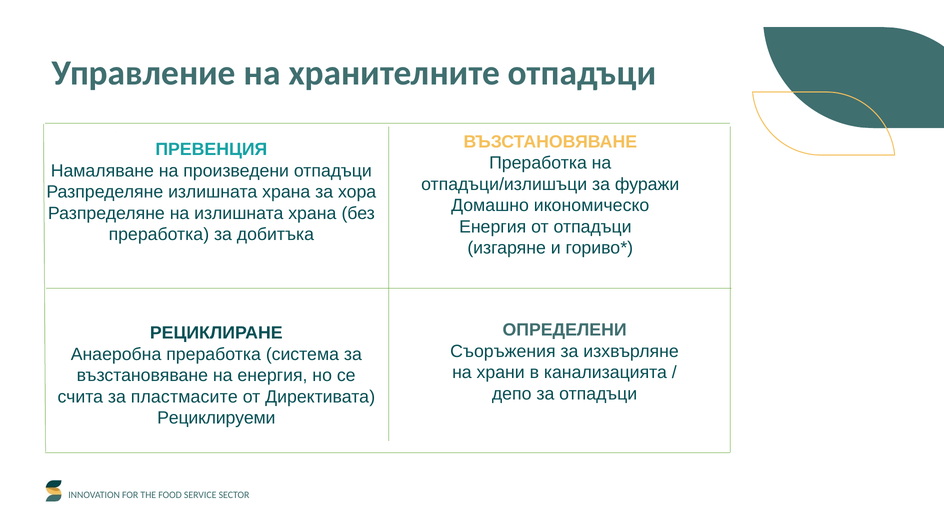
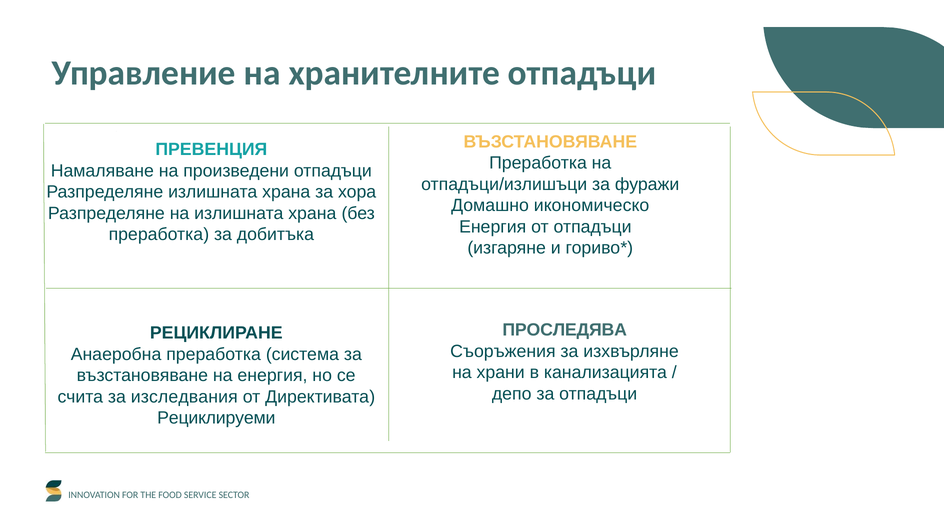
ОПРЕДЕЛЕНИ: ОПРЕДЕЛЕНИ -> ПРОСЛЕДЯВА (565, 330)
пластмасите: пластмасите -> изследвания (184, 397)
